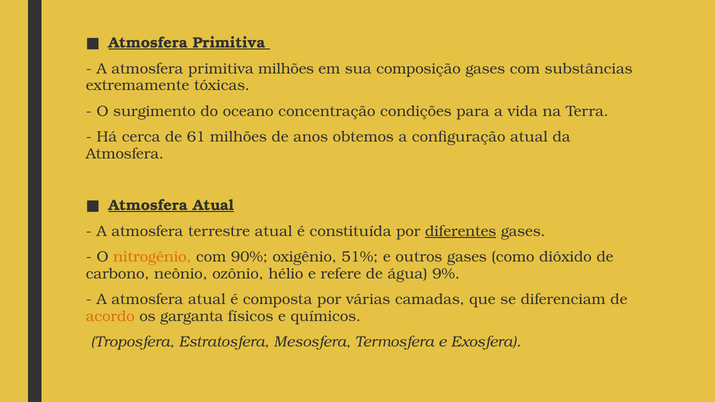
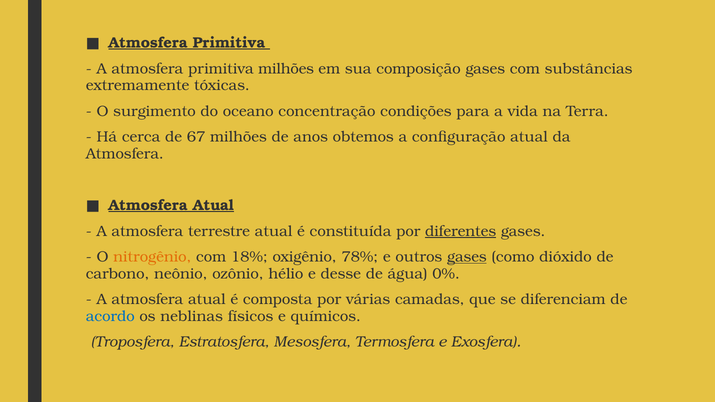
61: 61 -> 67 (196, 137)
90%: 90% -> 18% (249, 257)
51%: 51% -> 78% (360, 257)
gases underline: none -> present (467, 257)
refere: refere -> desse (341, 274)
9%: 9% -> 0% (446, 274)
acordo colour: orange -> blue (110, 316)
garganta: garganta -> neblinas (192, 316)
